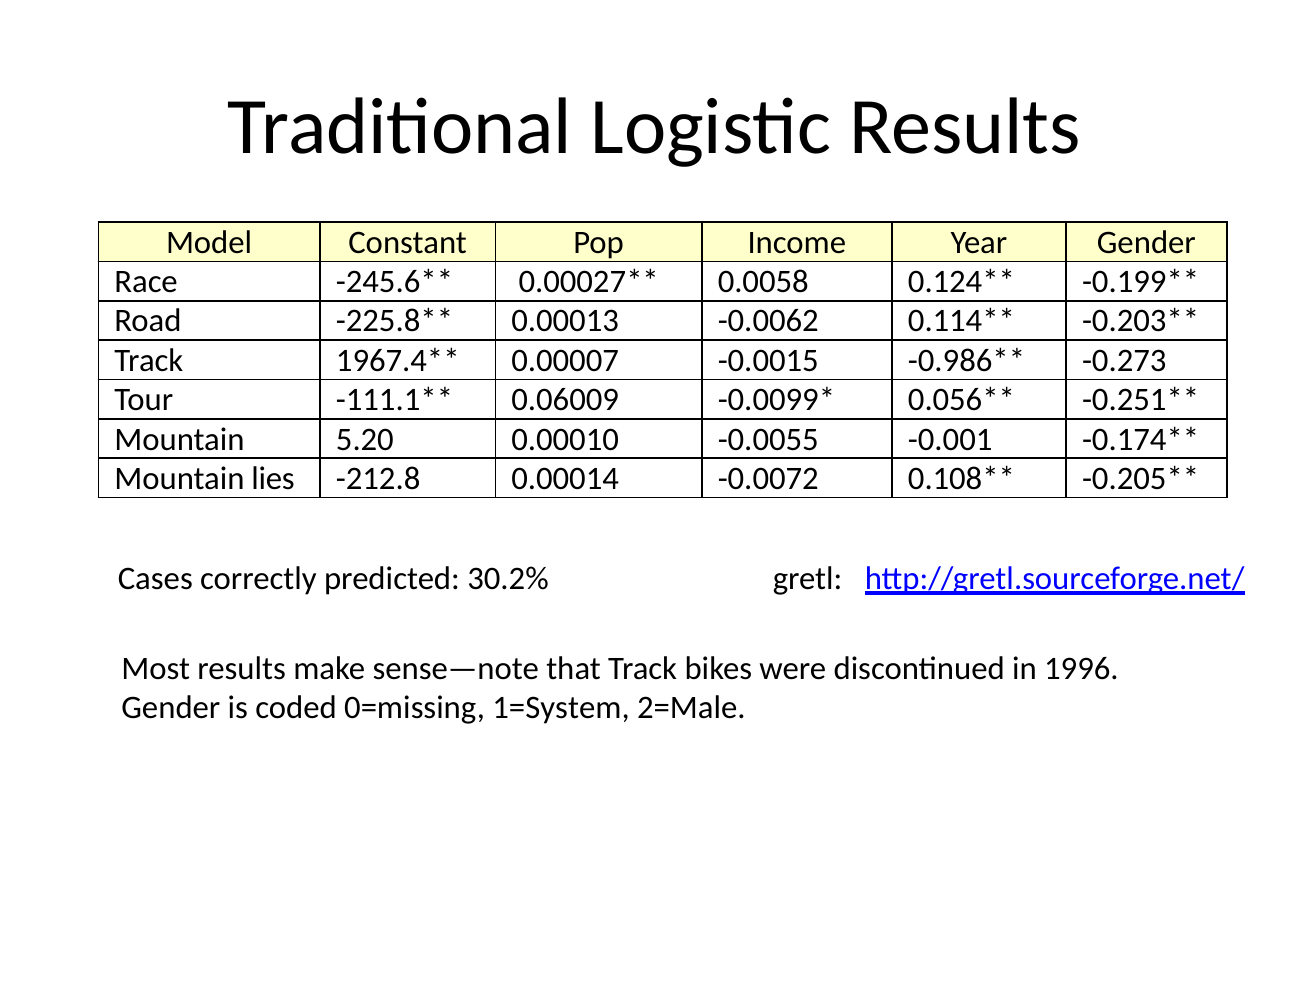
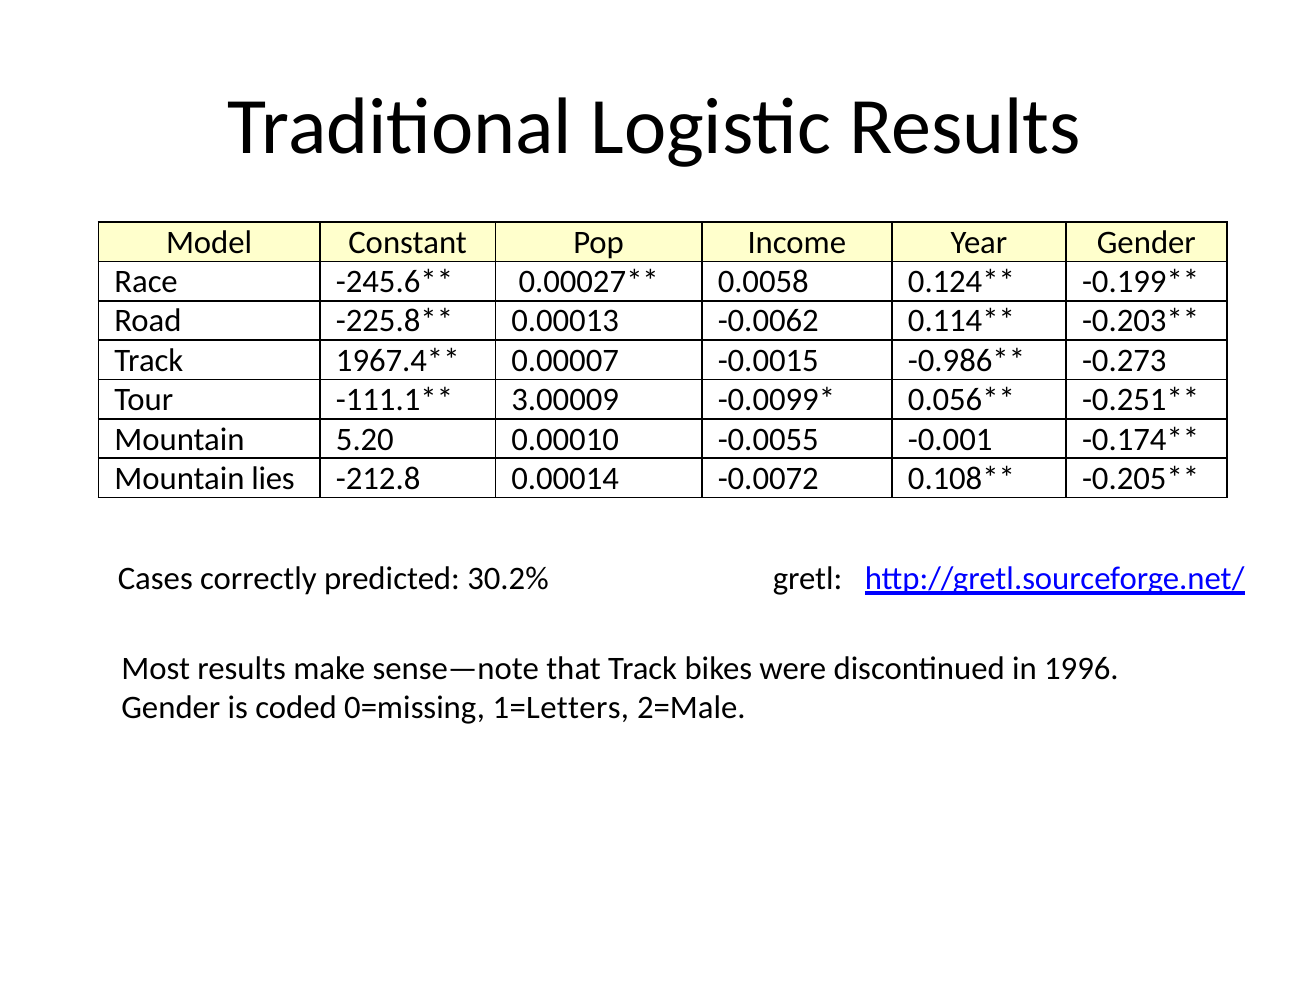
0.06009: 0.06009 -> 3.00009 (565, 400)
1=System: 1=System -> 1=Letters (561, 707)
